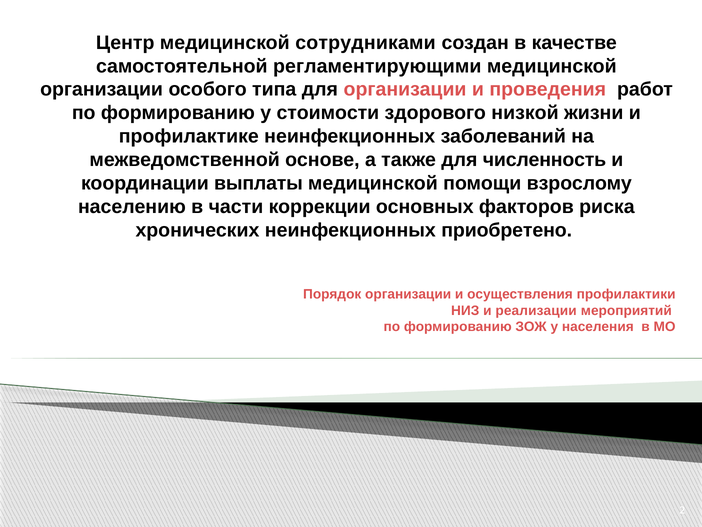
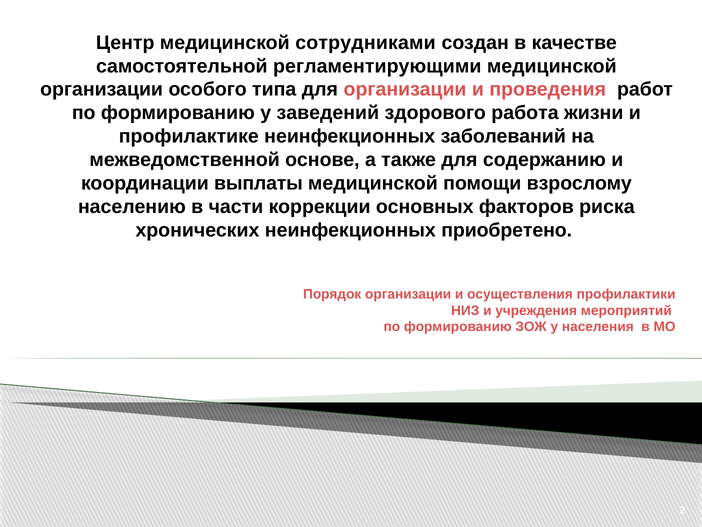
стоимости: стоимости -> заведений (328, 113)
низкой: низкой -> работа (525, 113)
численность: численность -> содержанию (544, 160)
реализации: реализации -> учреждения (536, 310)
